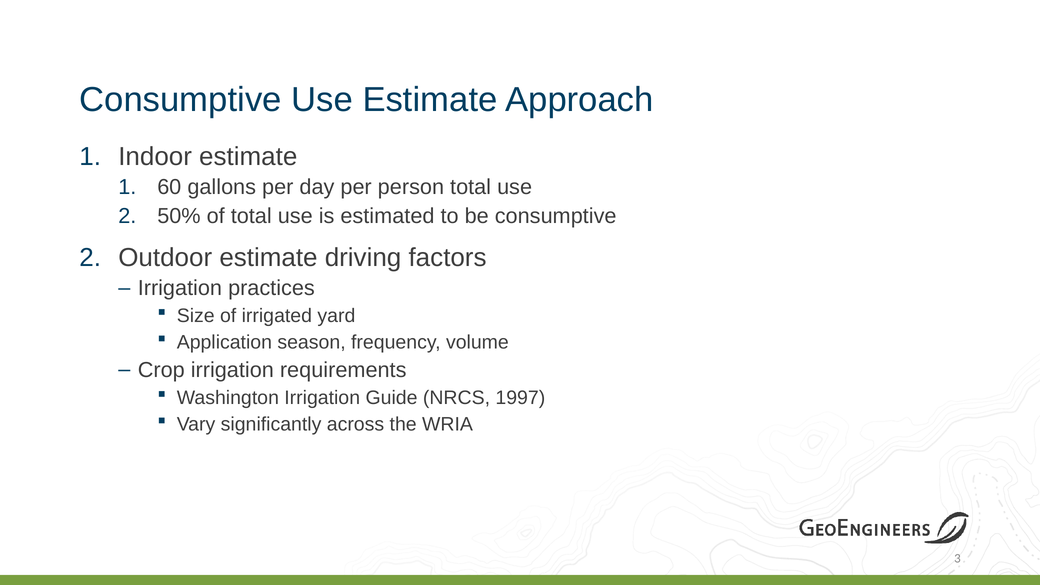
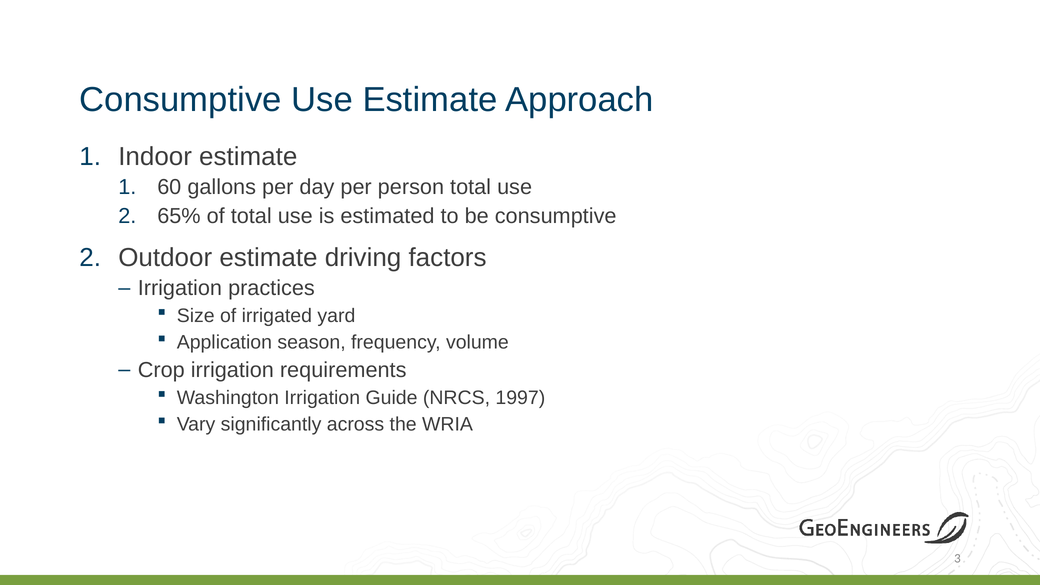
50%: 50% -> 65% (179, 216)
